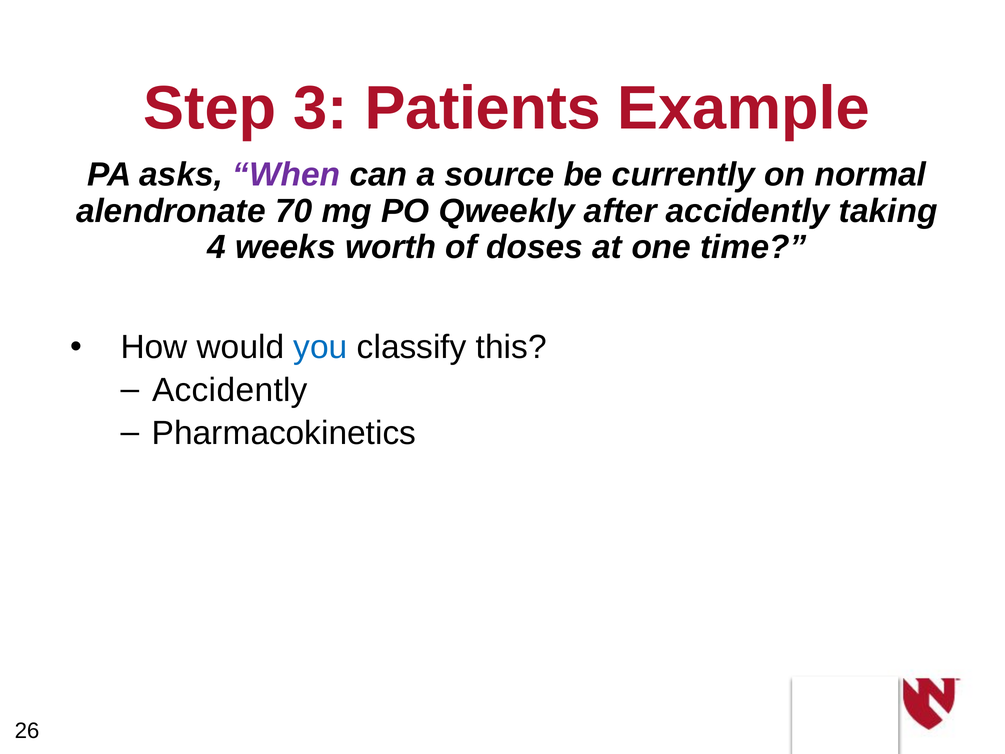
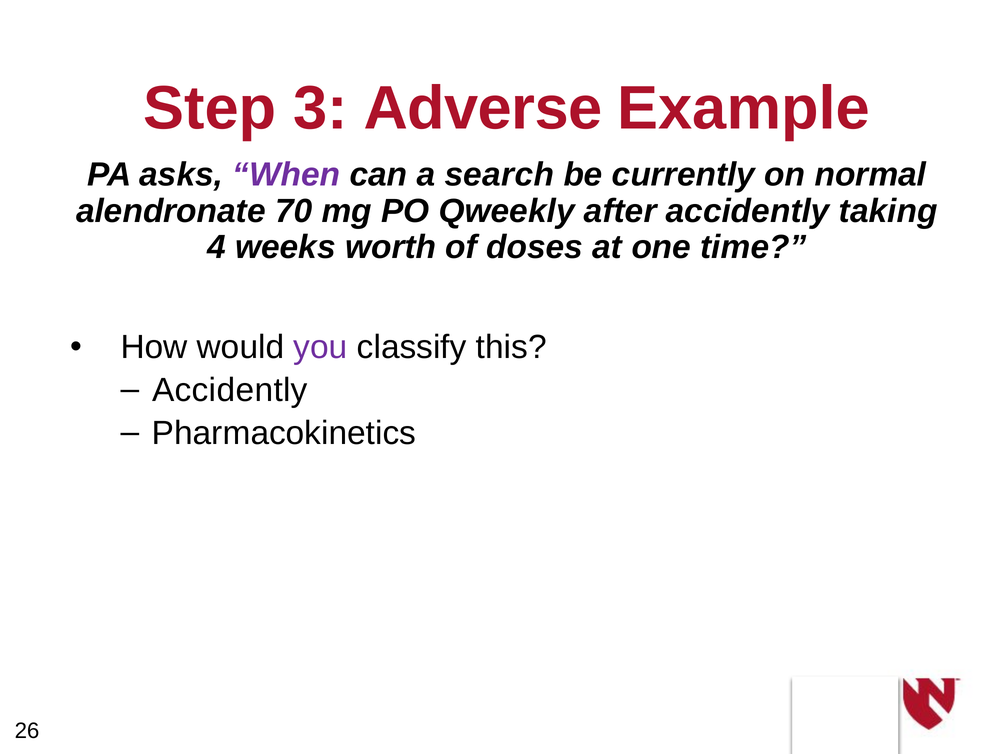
Patients: Patients -> Adverse (483, 108)
source: source -> search (499, 175)
you colour: blue -> purple (321, 347)
